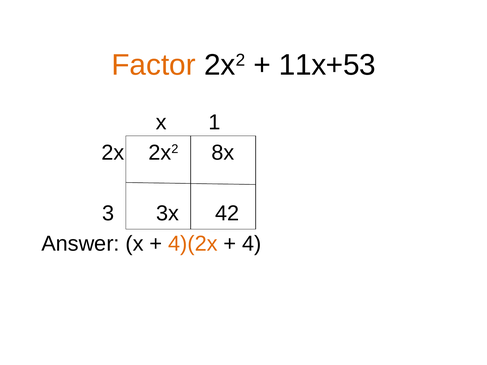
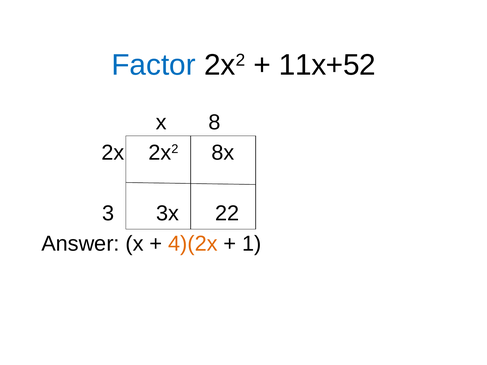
Factor colour: orange -> blue (154, 65)
11x+53: 11x+53 -> 11x+52 (327, 65)
1: 1 -> 8 (215, 122)
42: 42 -> 22 (227, 213)
4: 4 -> 1 (252, 244)
